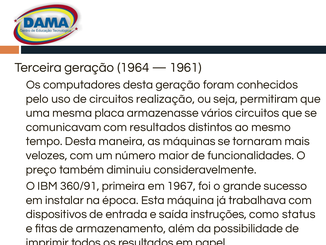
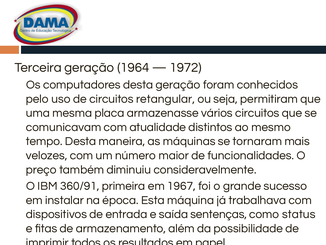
1961: 1961 -> 1972 (186, 67)
realização: realização -> retangular (166, 99)
com resultados: resultados -> atualidade (158, 127)
instruções: instruções -> sentenças (219, 214)
